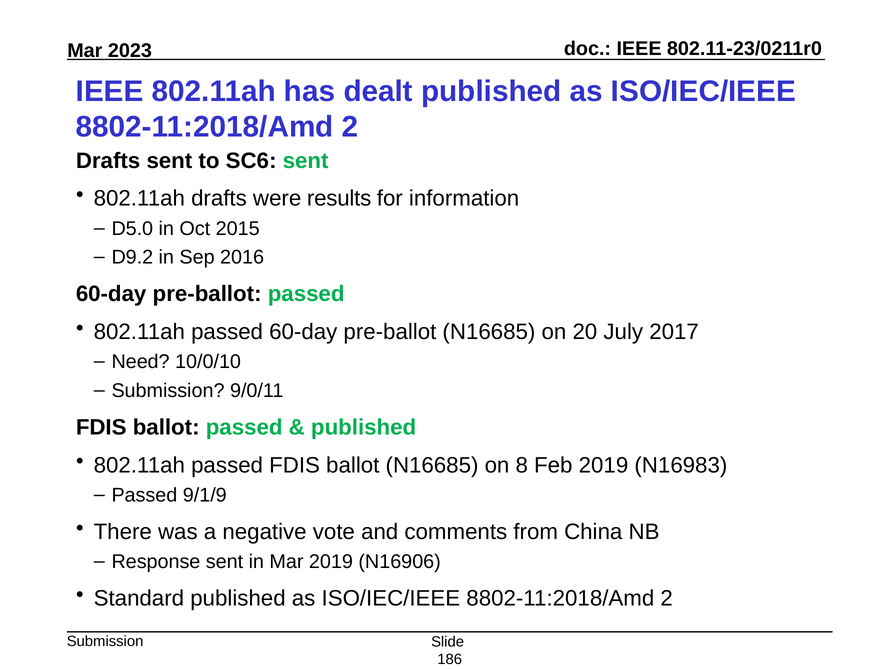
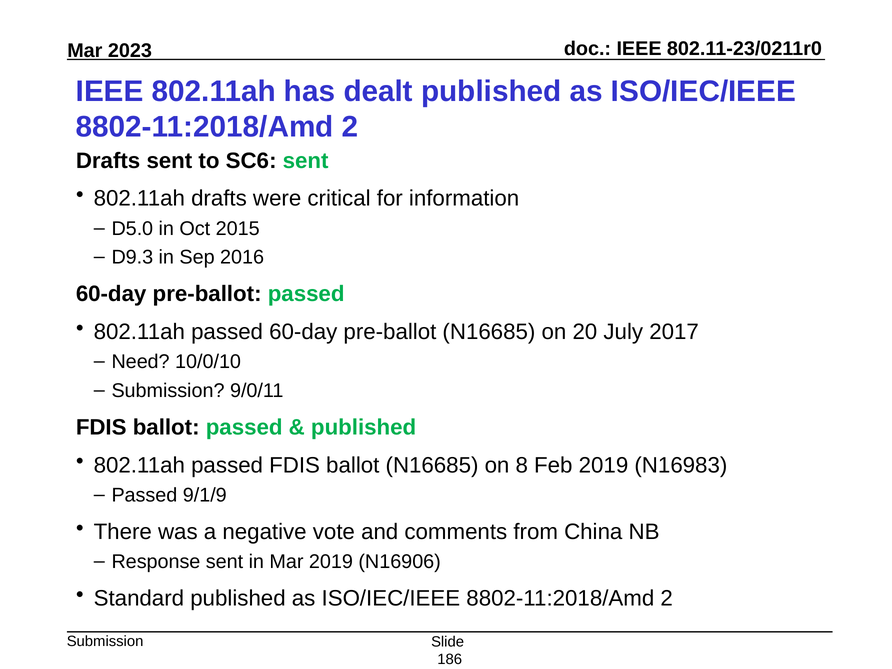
results: results -> critical (339, 199)
D9.2: D9.2 -> D9.3 (132, 257)
